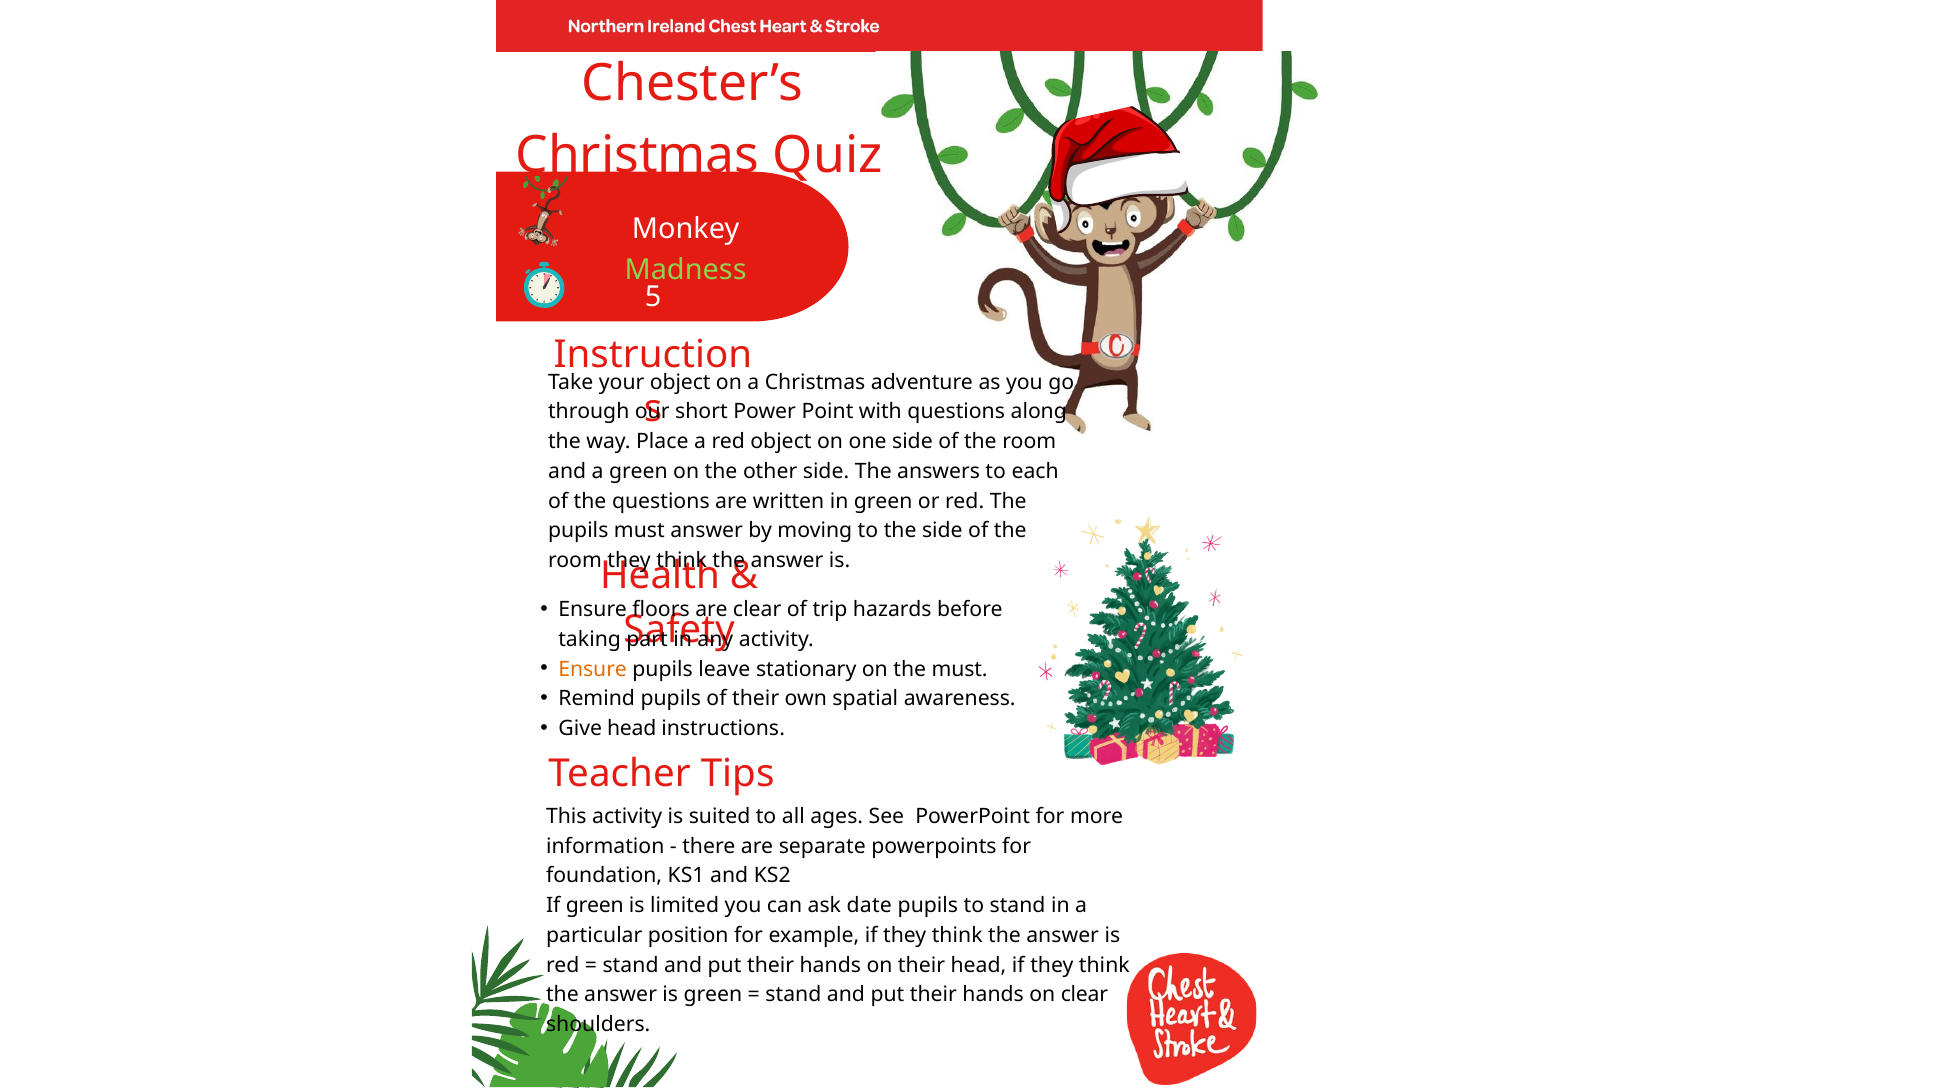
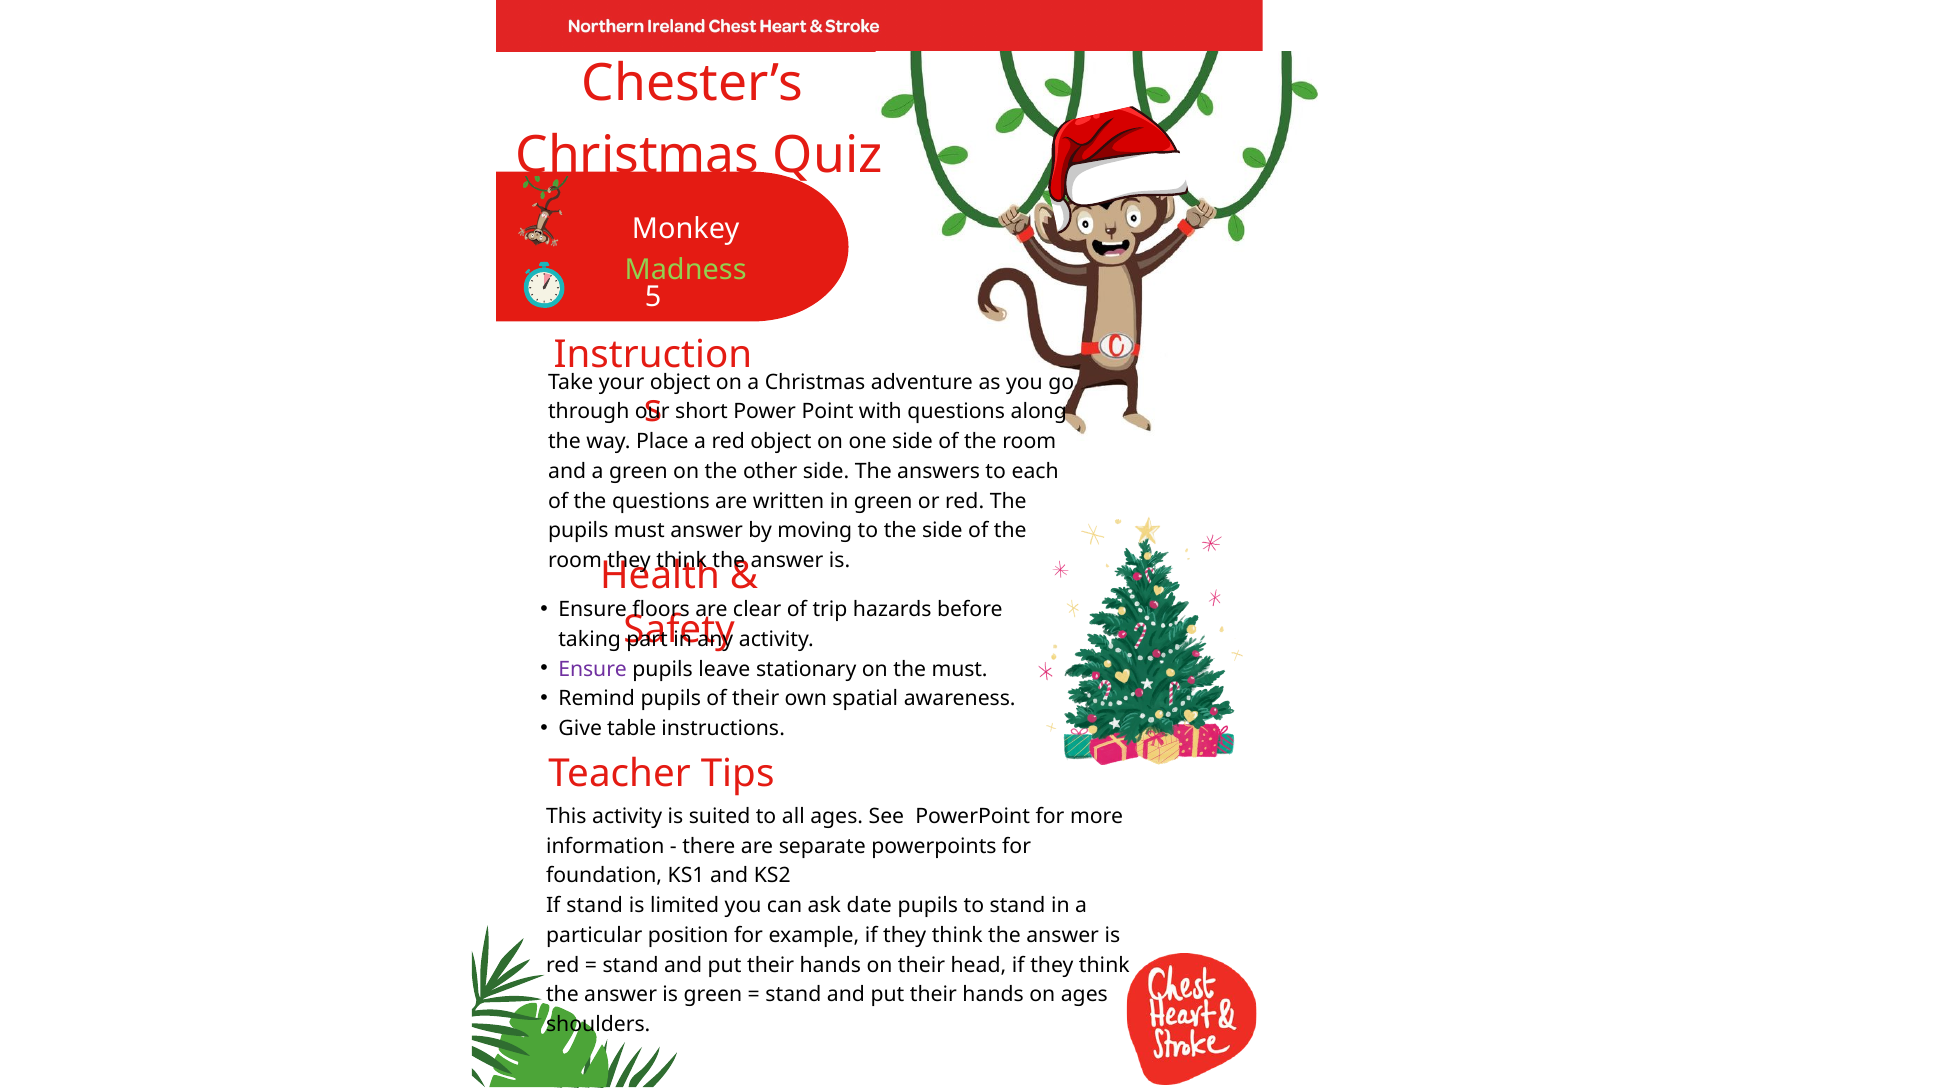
Ensure colour: orange -> purple (593, 669)
Give head: head -> table (632, 729)
If green: green -> stand (595, 906)
on clear: clear -> ages (1084, 995)
